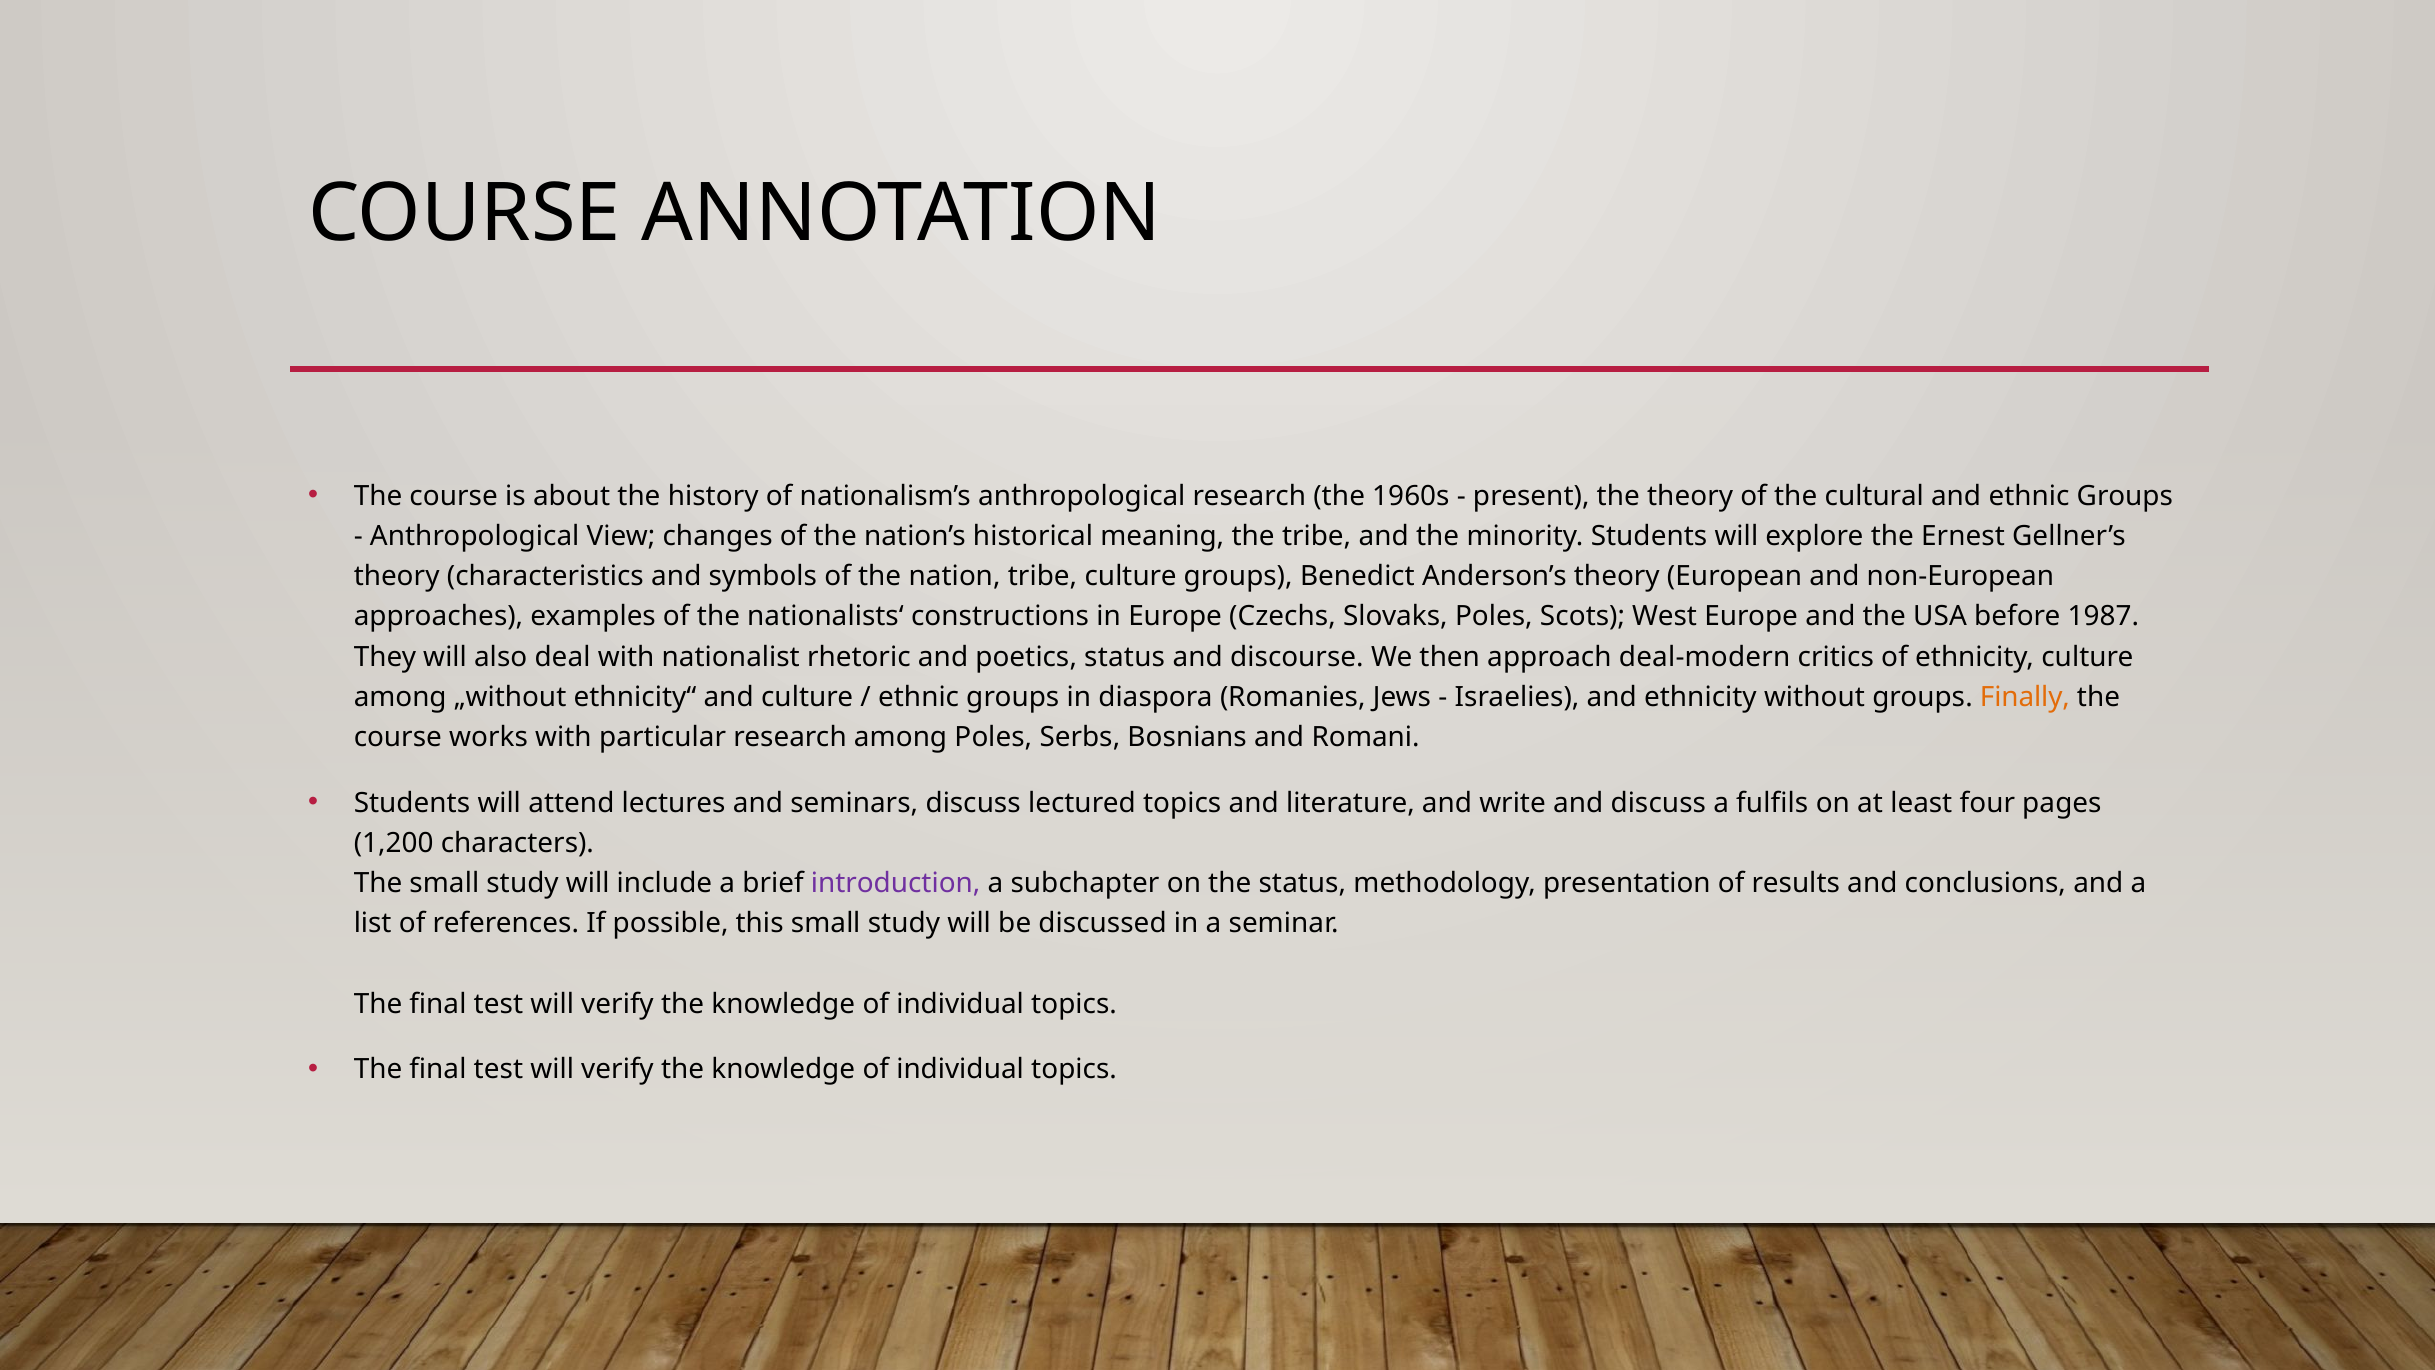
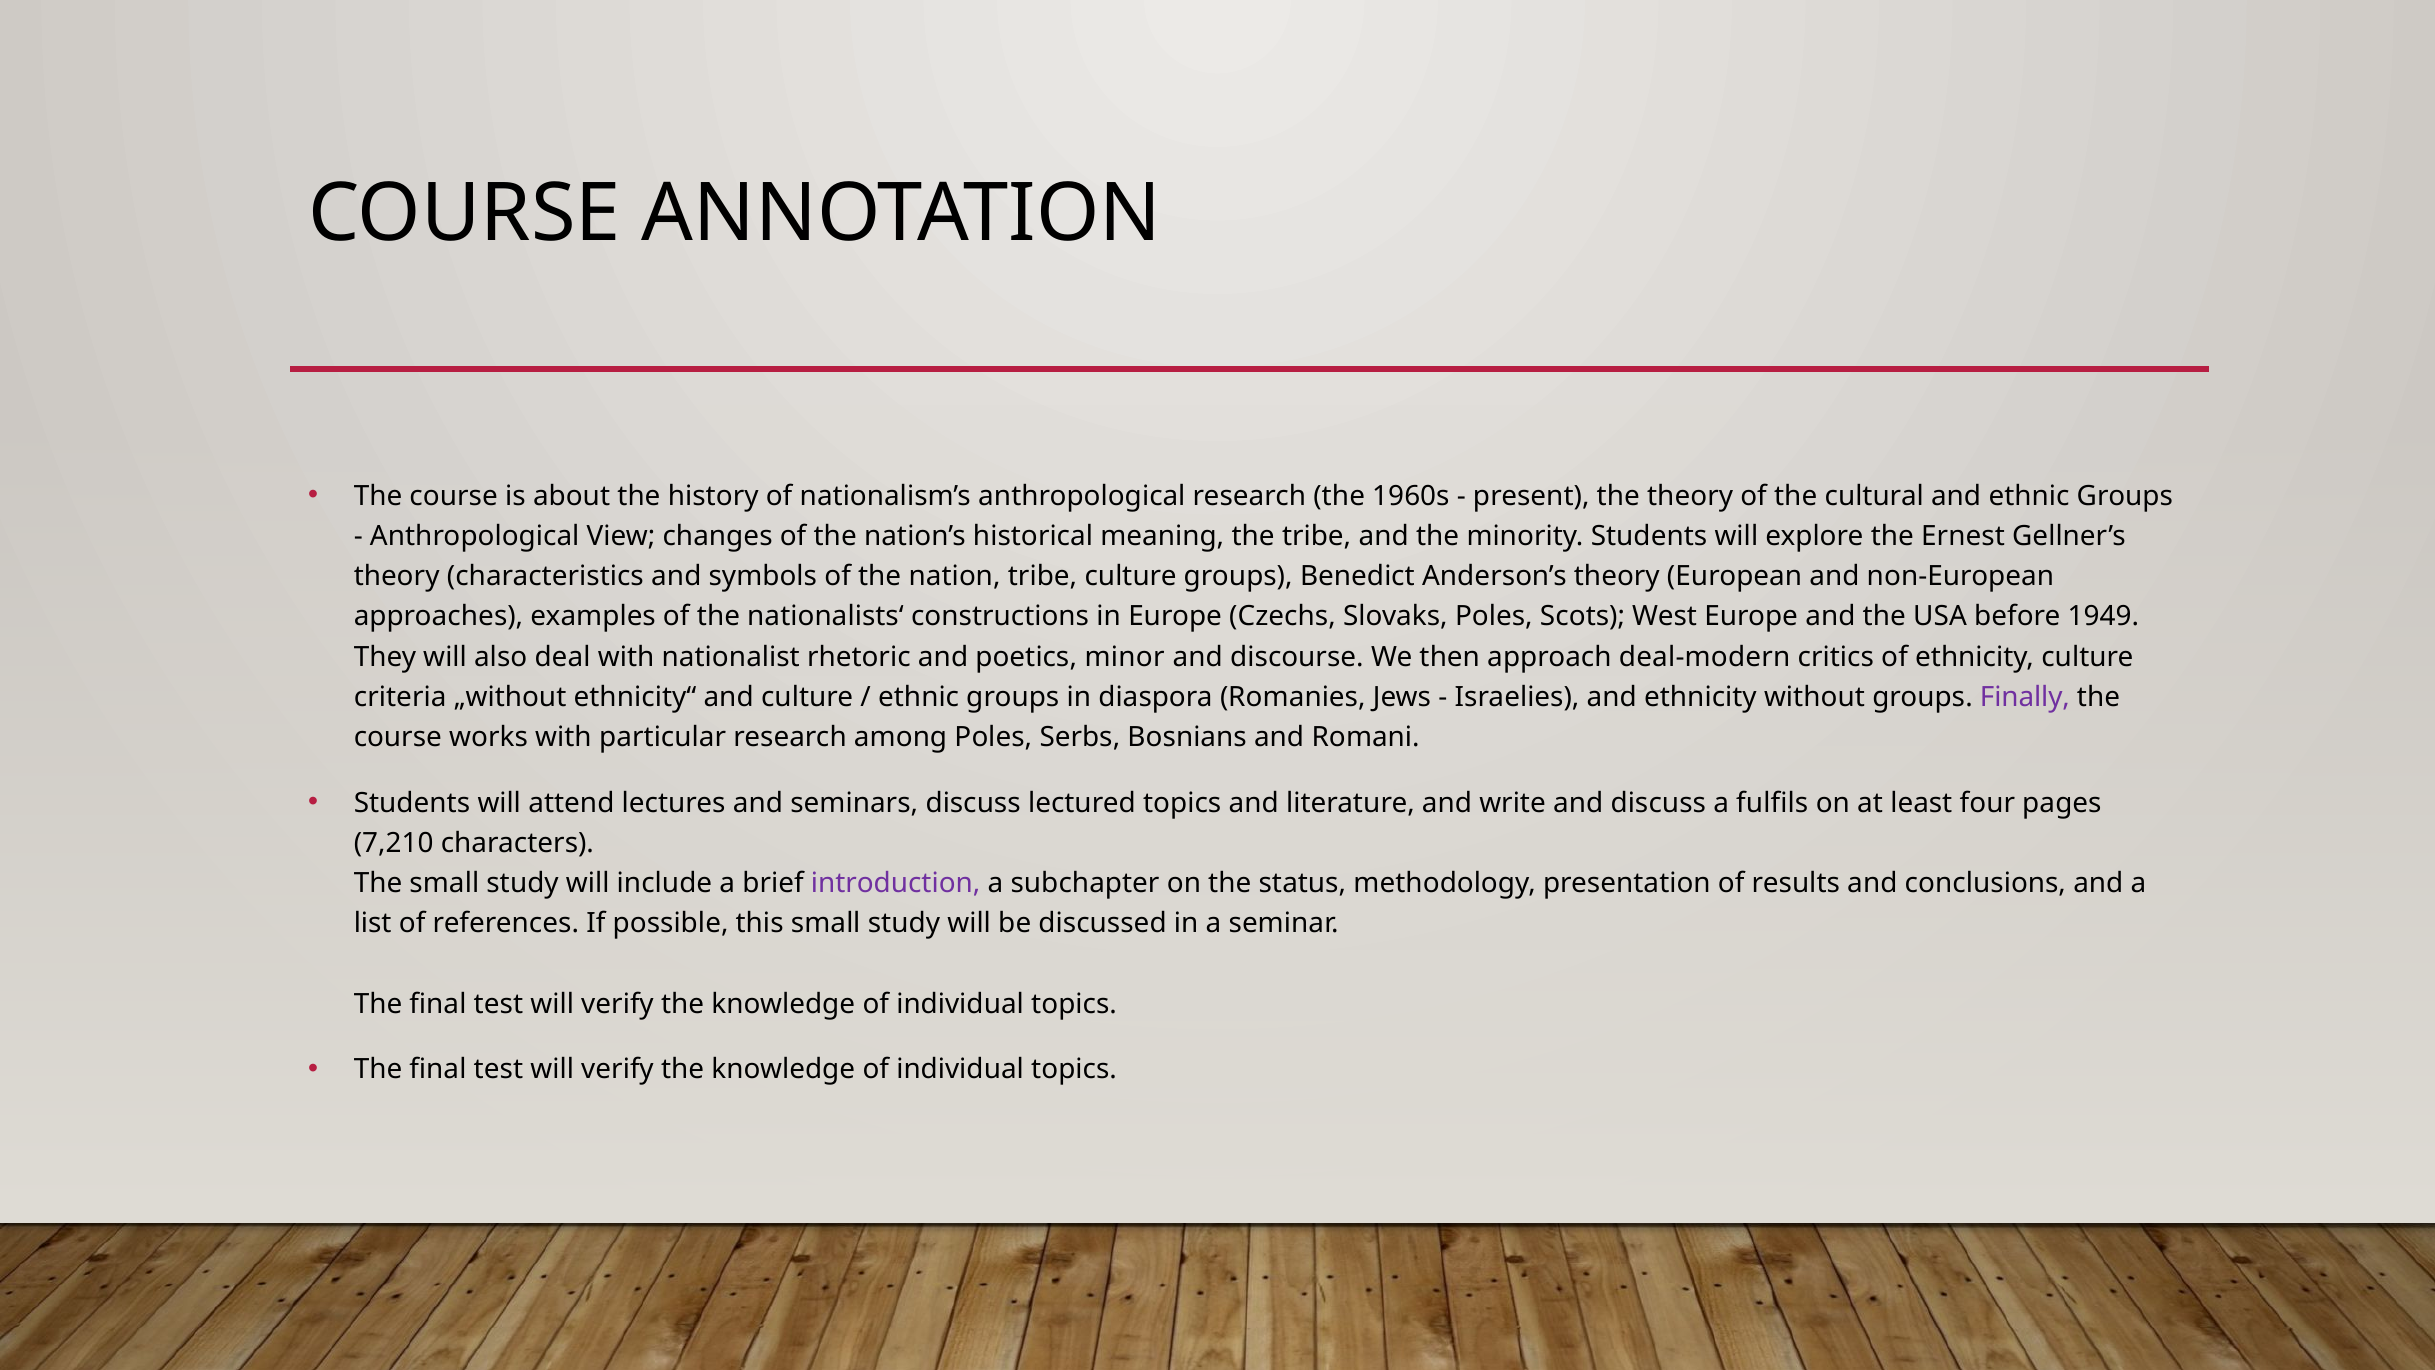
1987: 1987 -> 1949 (2103, 617)
poetics status: status -> minor (1125, 657)
among: among -> criteria (400, 697)
Finally colour: orange -> purple (2025, 697)
1,200: 1,200 -> 7,210 (394, 843)
